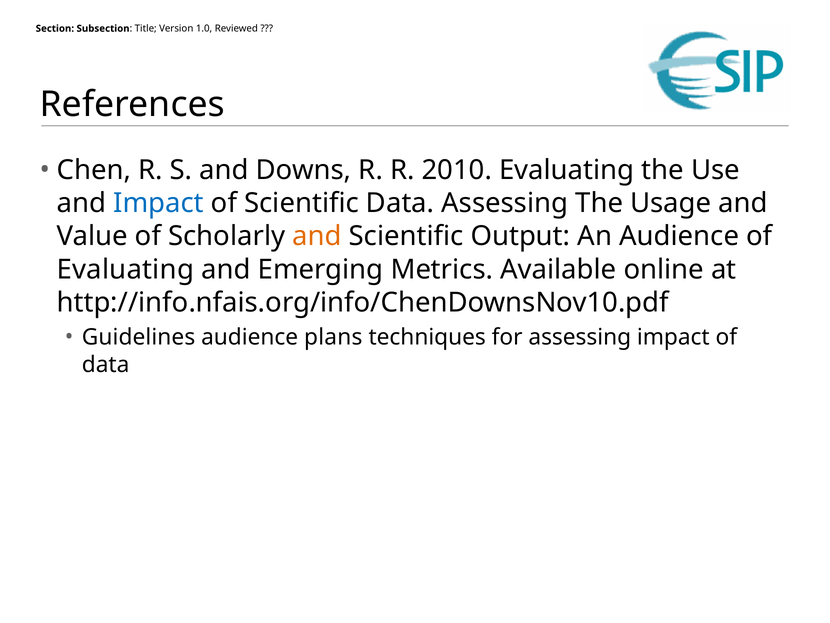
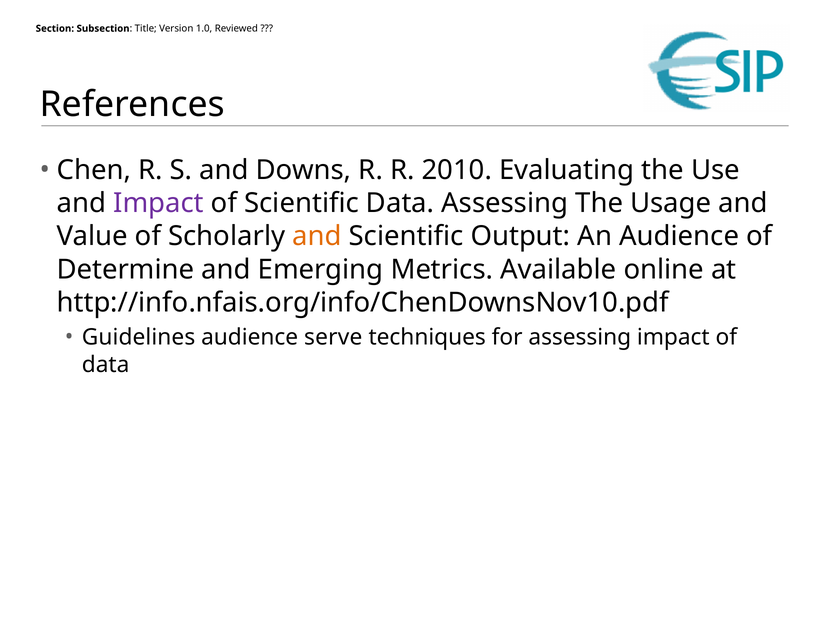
Impact colour: blue -> purple (159, 203)
Evaluating: Evaluating -> Determine (125, 269)
plans: plans -> serve (333, 337)
